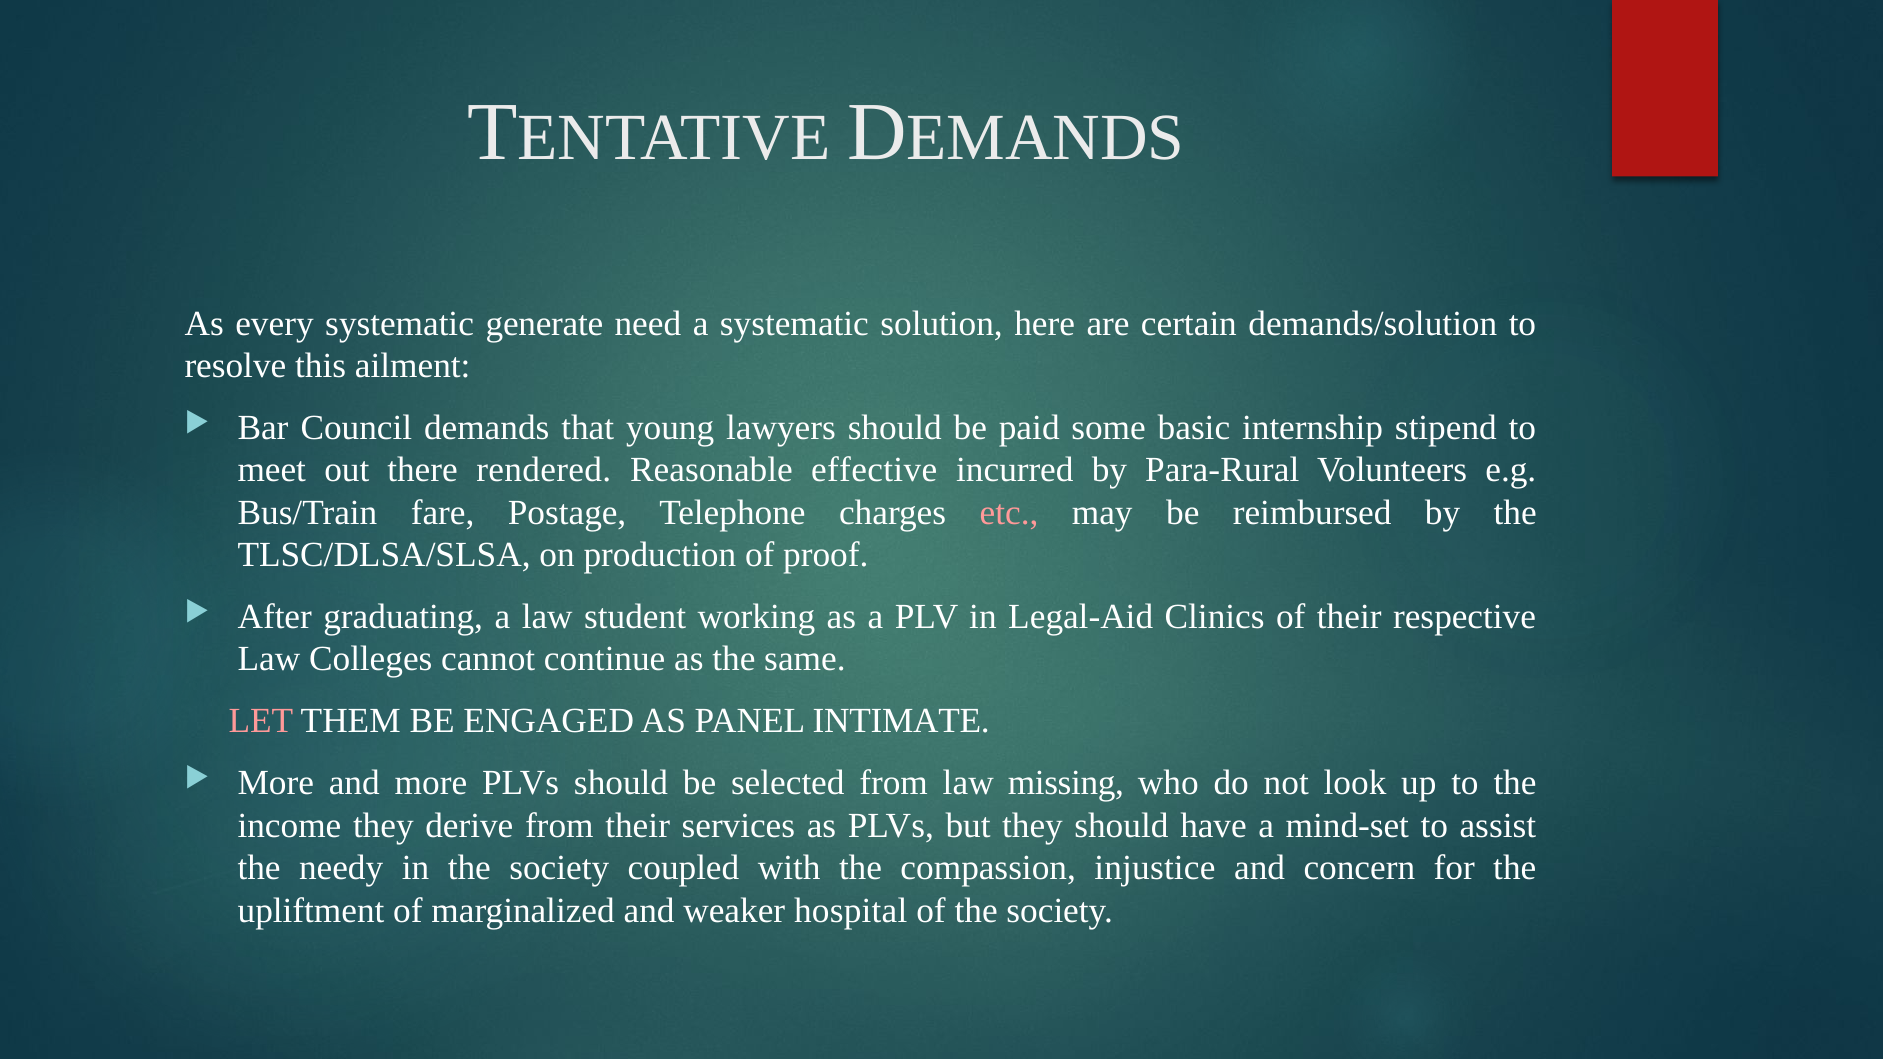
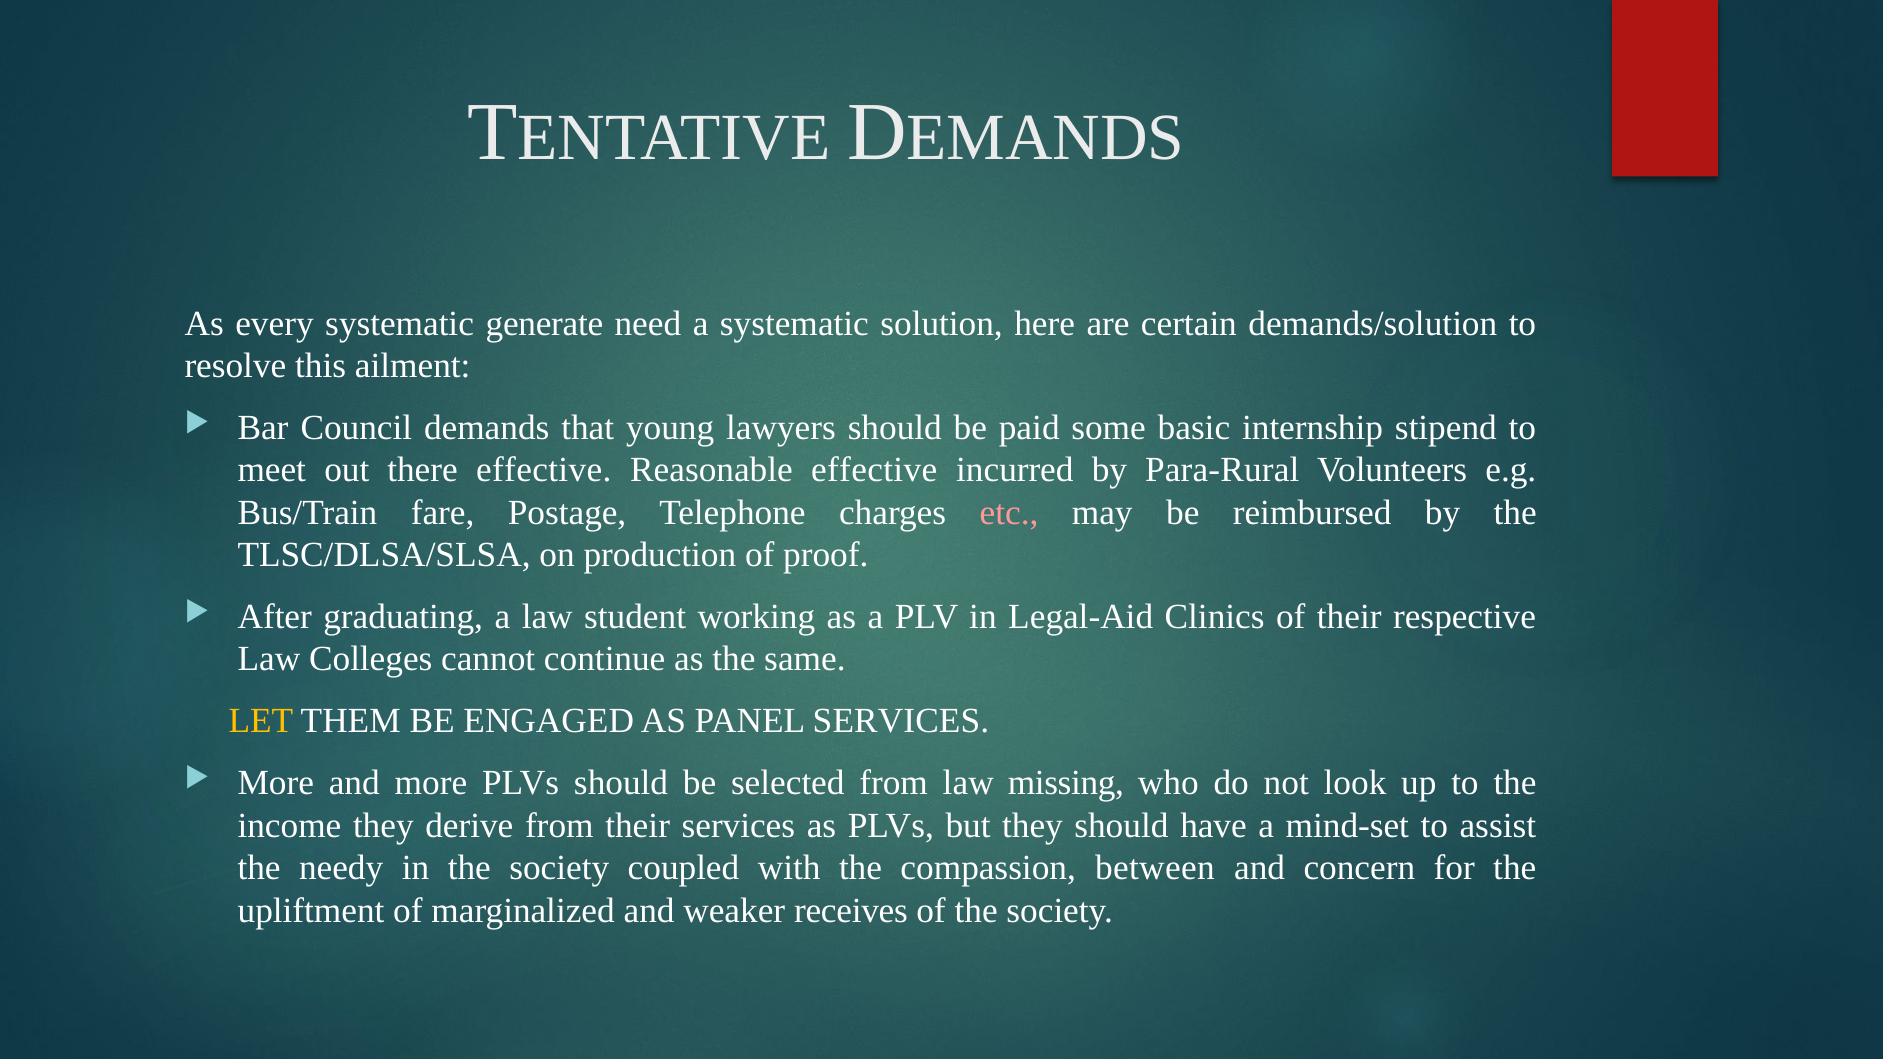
there rendered: rendered -> effective (544, 470)
LET colour: pink -> yellow (261, 721)
PANEL INTIMATE: INTIMATE -> SERVICES (901, 721)
injustice: injustice -> between (1155, 868)
hospital: hospital -> receives (851, 911)
